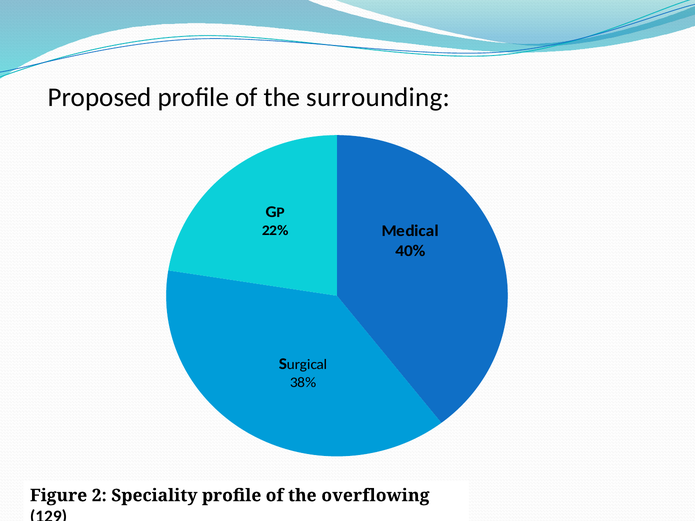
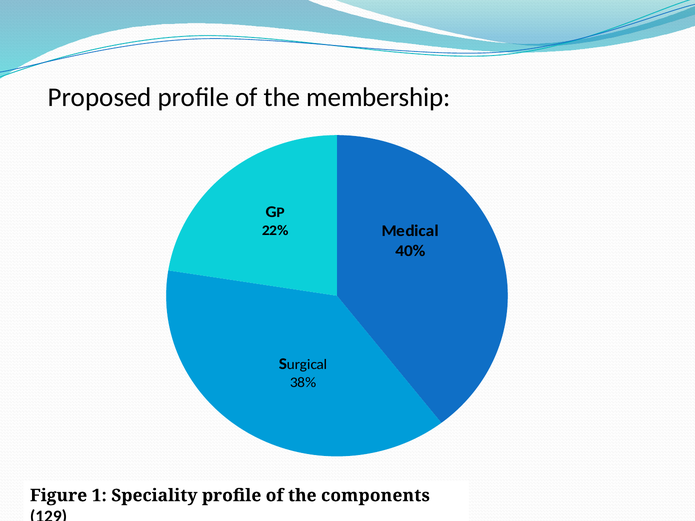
surrounding: surrounding -> membership (378, 98)
2: 2 -> 1 (99, 496)
overflowing: overflowing -> components (375, 496)
